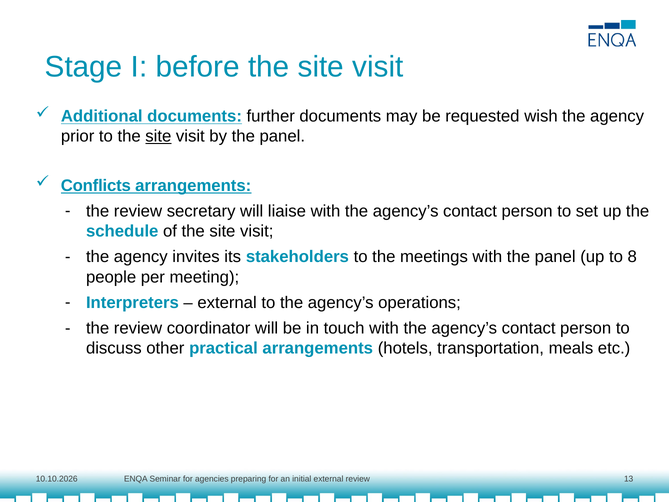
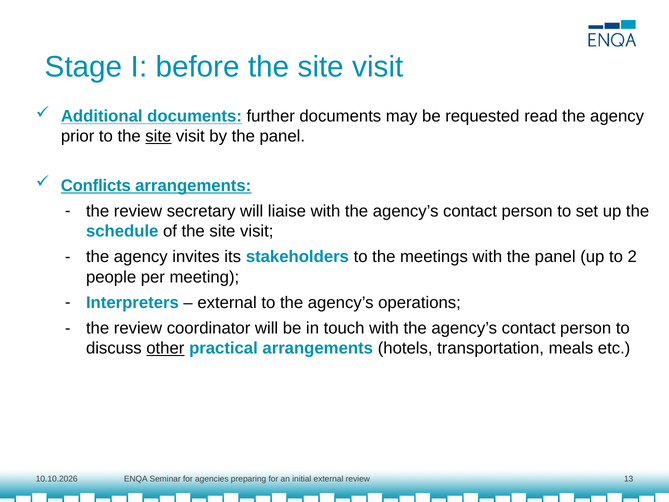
wish: wish -> read (541, 116)
8: 8 -> 2 (632, 257)
other underline: none -> present (165, 348)
